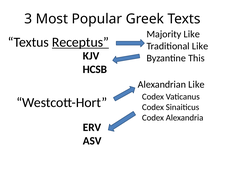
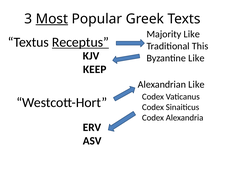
Most underline: none -> present (52, 19)
Traditional Like: Like -> This (200, 46)
Byzantine This: This -> Like (196, 58)
HCSB: HCSB -> KEEP (95, 69)
